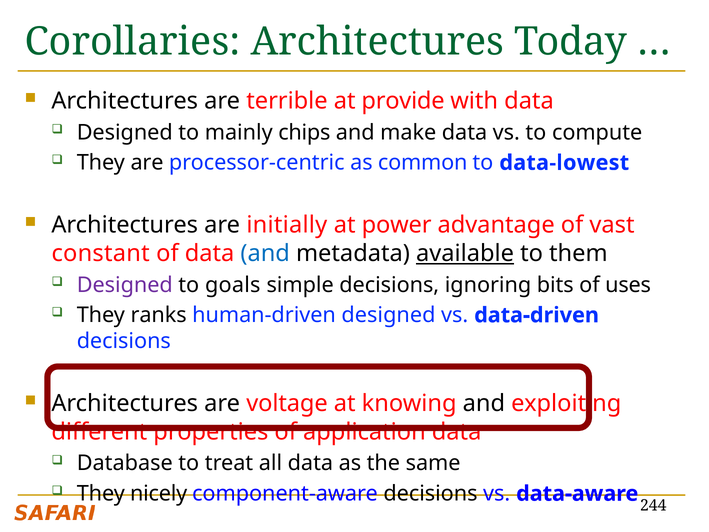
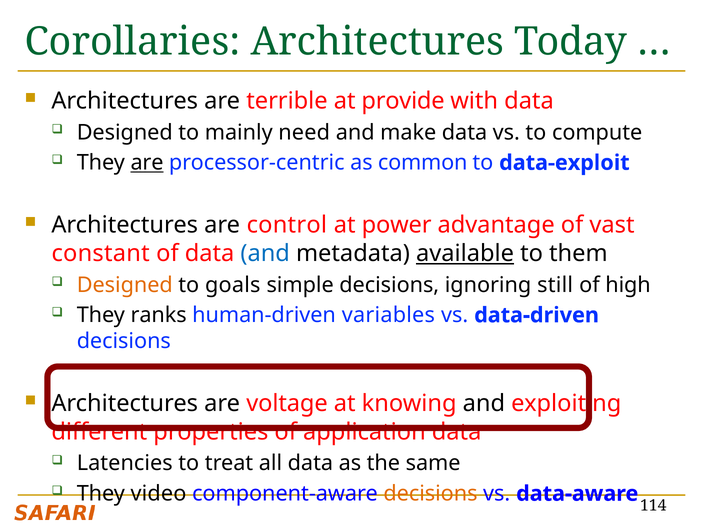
chips: chips -> need (304, 132)
are underline: none -> present (147, 163)
data-lowest: data-lowest -> data-exploit (564, 163)
initially: initially -> control (287, 225)
Designed colour: purple -> orange (125, 285)
bits: bits -> still (555, 285)
uses: uses -> high (628, 285)
human-driven designed: designed -> variables (388, 315)
Database: Database -> Latencies (125, 463)
nicely: nicely -> video (158, 493)
decisions colour: black -> orange (430, 493)
244: 244 -> 114 (653, 505)
